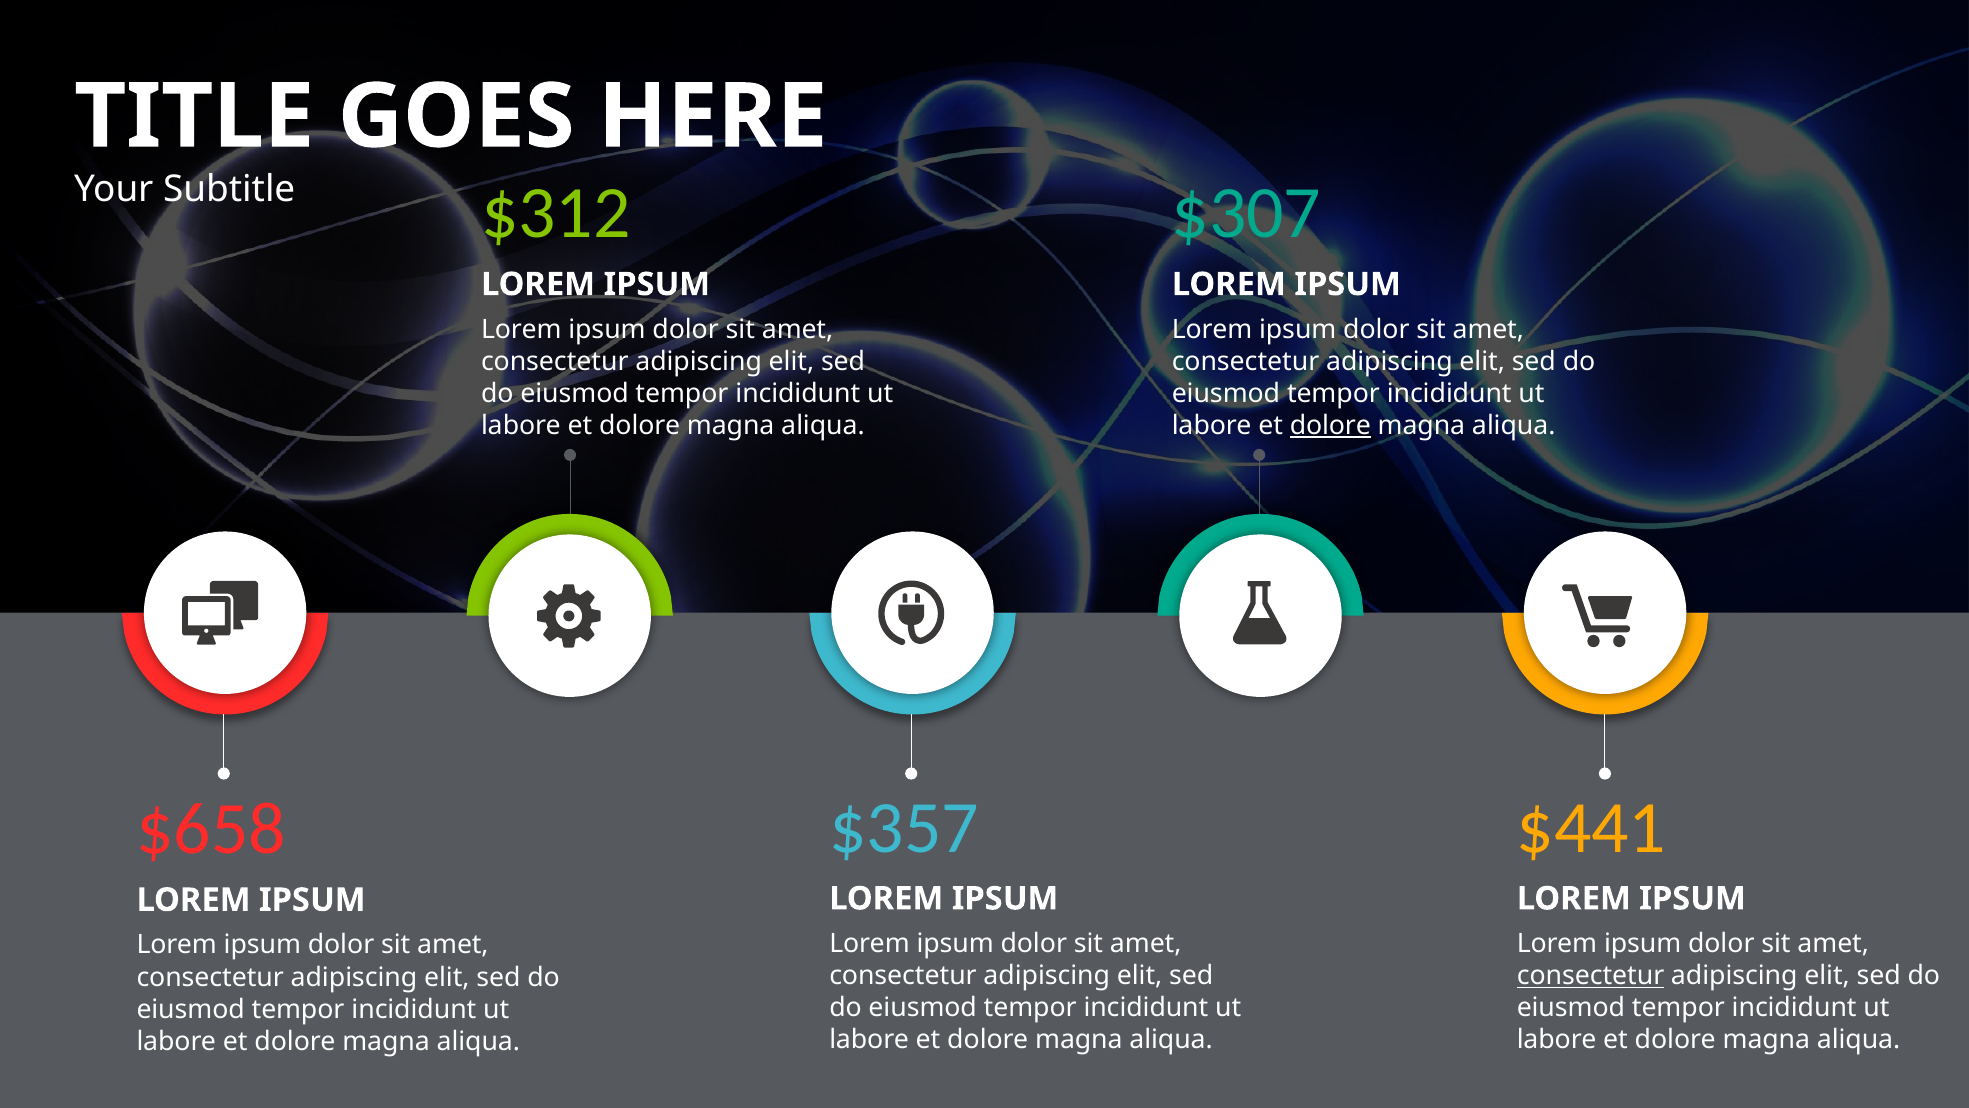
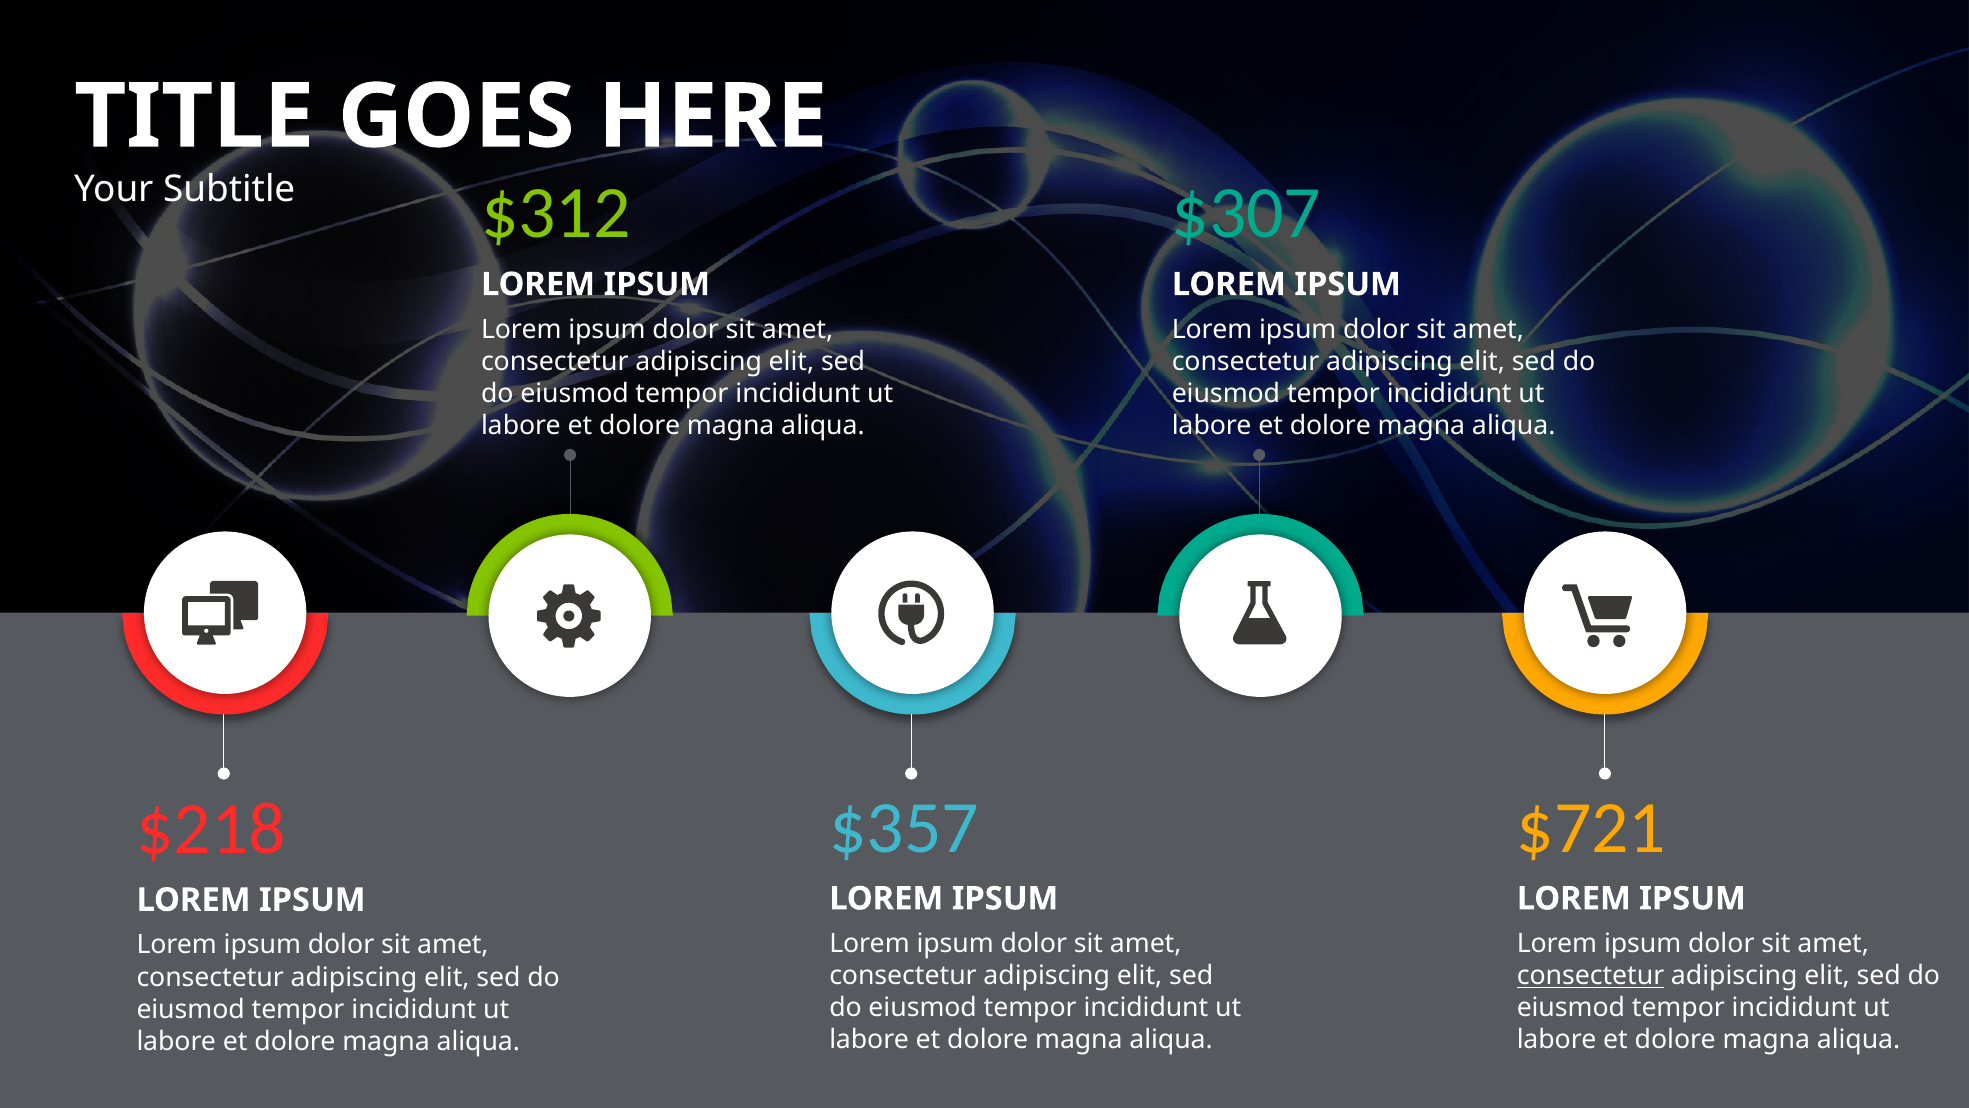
dolore underline: present -> none (1330, 425)
$441: $441 -> $721 (1592, 827)
$658: $658 -> $218 (211, 829)
